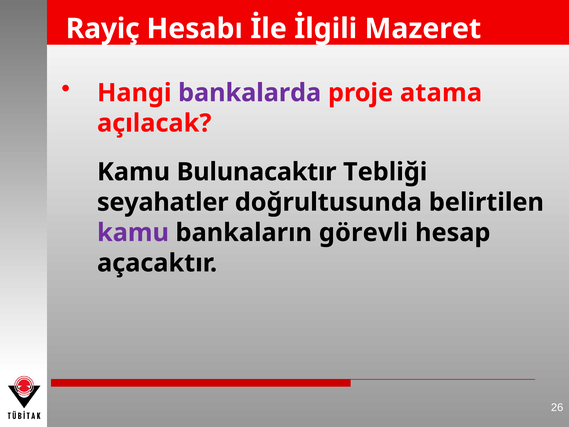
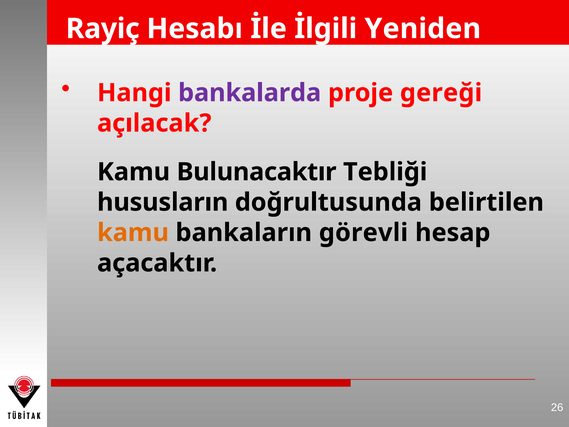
Mazeret: Mazeret -> Yeniden (423, 29)
atama: atama -> gereği (441, 93)
seyahatler: seyahatler -> hususların (163, 202)
kamu colour: purple -> orange (133, 233)
